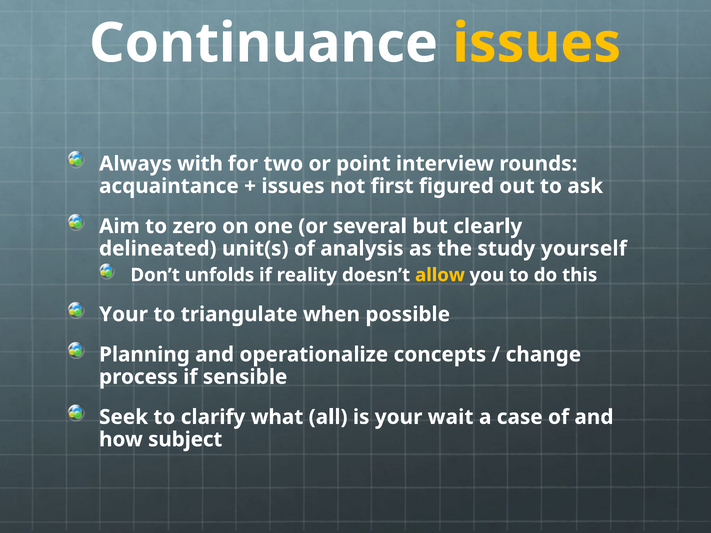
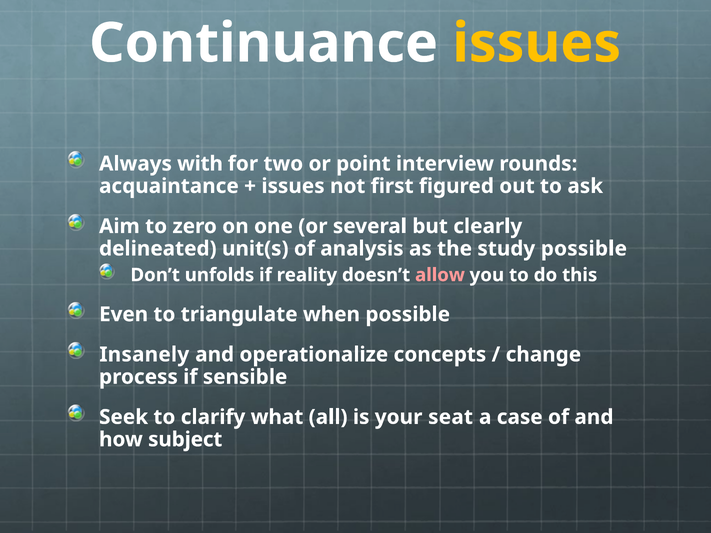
study yourself: yourself -> possible (584, 249)
allow colour: yellow -> pink (440, 275)
Your: Your -> Even (124, 315)
Planning: Planning -> Insanely (144, 355)
wait: wait -> seat (451, 417)
